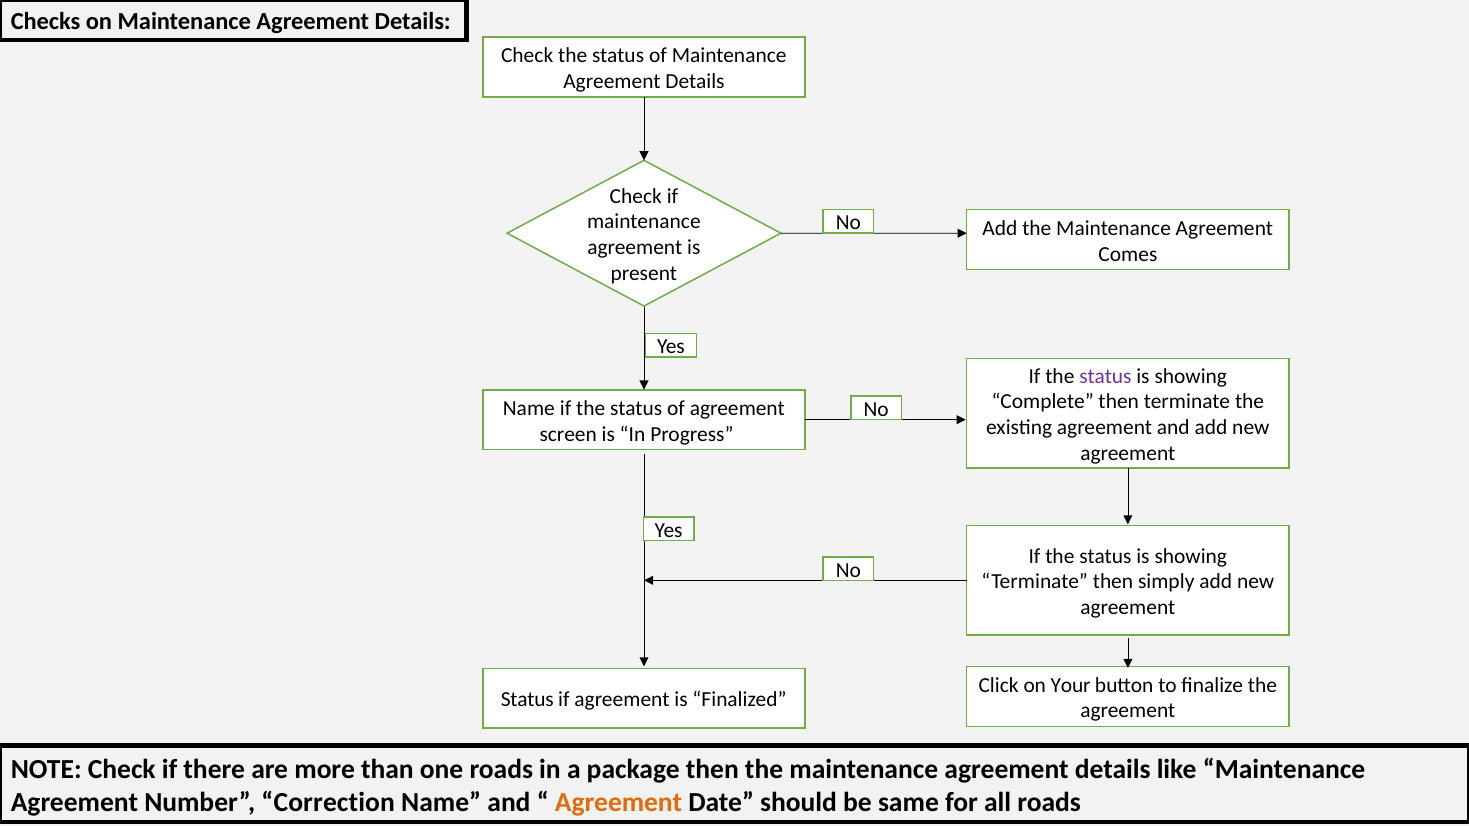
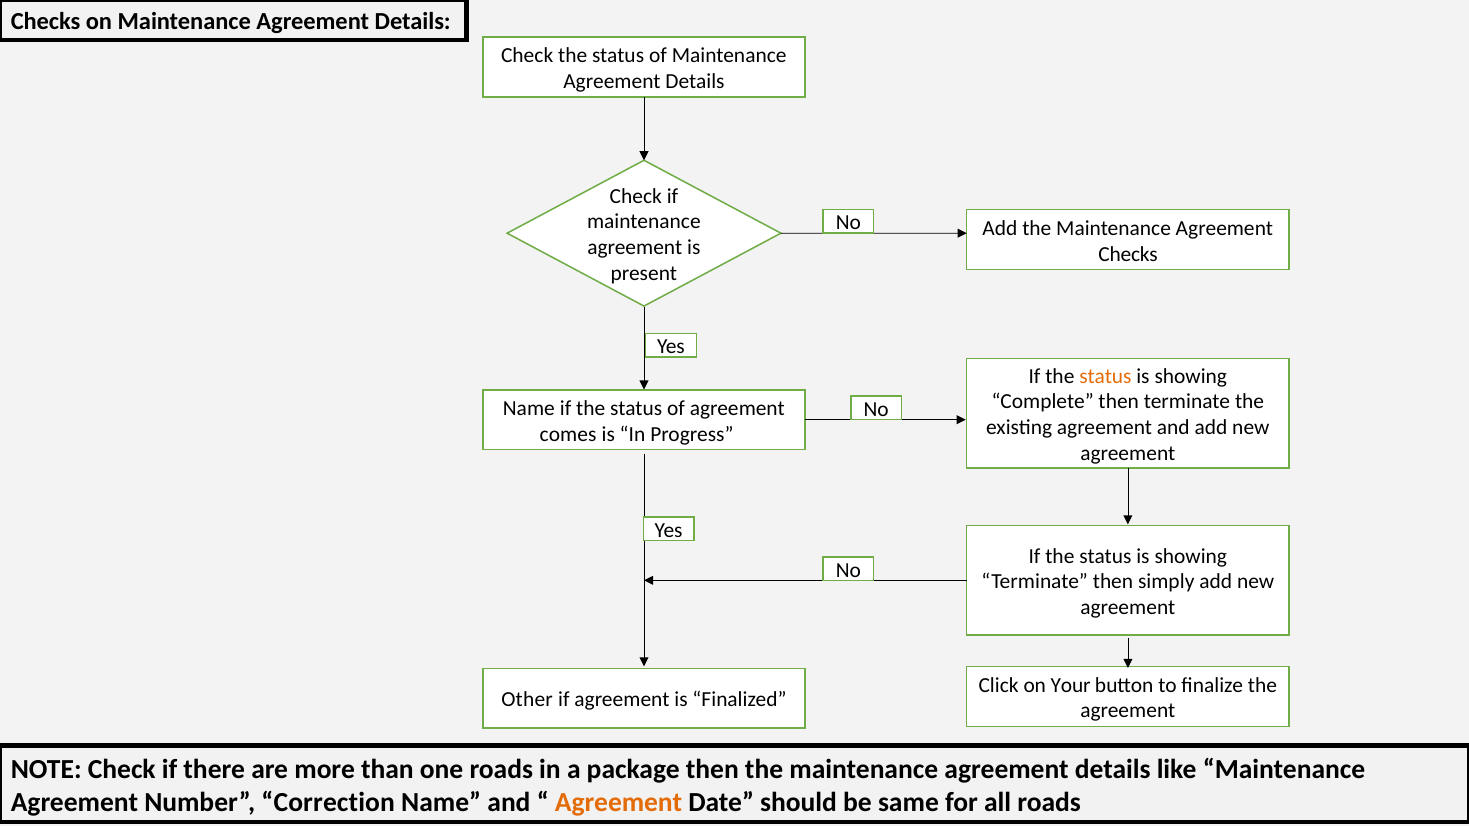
Comes: Comes -> Checks (1128, 254)
status colour: purple -> orange (1105, 376)
screen: screen -> comes (568, 434)
Status: Status -> Other (527, 700)
